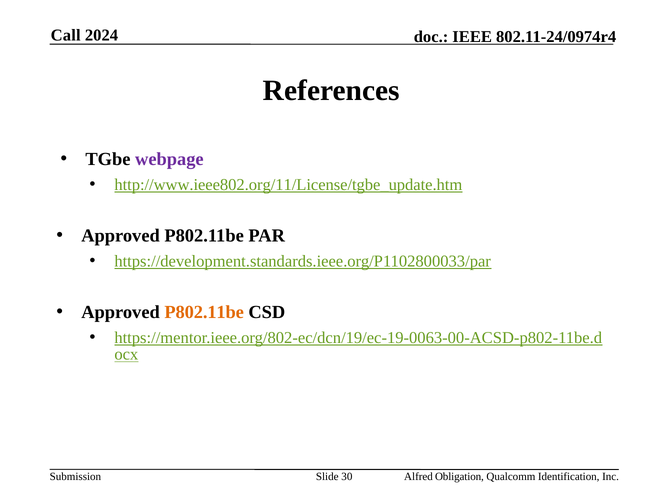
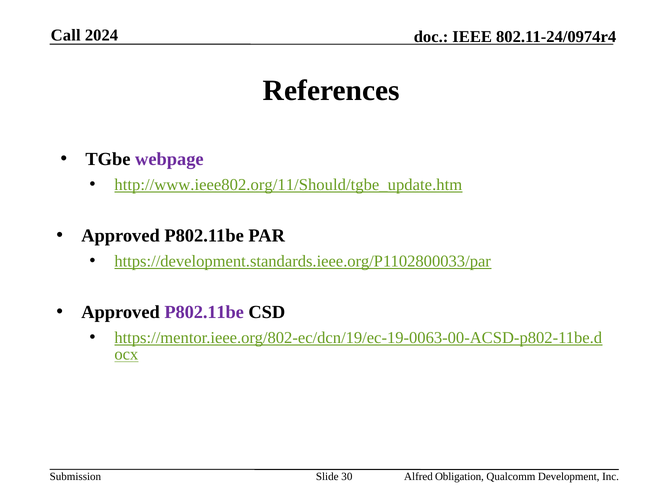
http://www.ieee802.org/11/License/tgbe_update.htm: http://www.ieee802.org/11/License/tgbe_update.htm -> http://www.ieee802.org/11/Should/tgbe_update.htm (288, 185)
P802.11be colour: orange -> purple (204, 313)
Identification: Identification -> Development (569, 477)
